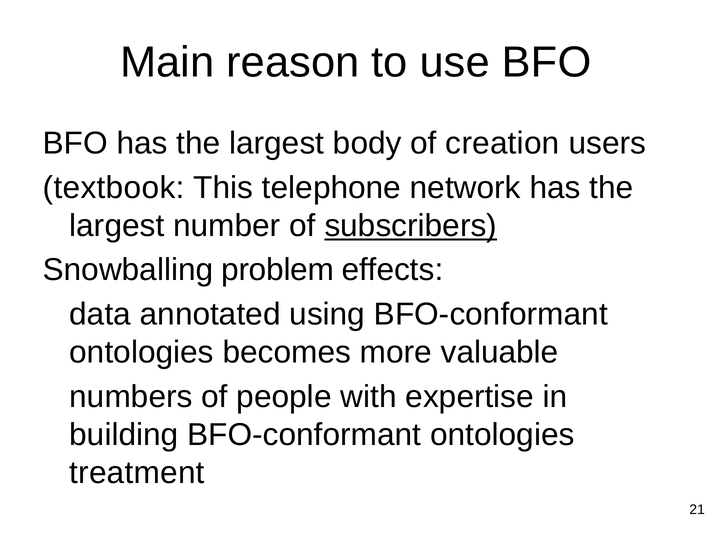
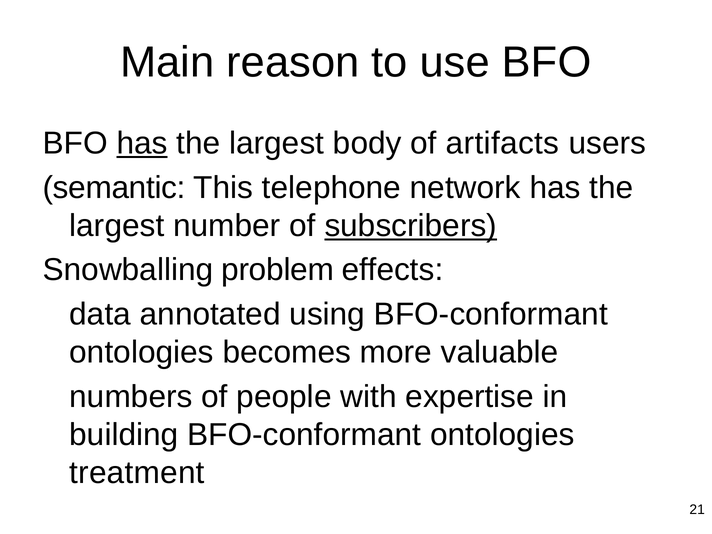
has underline: none -> present (142, 143)
creation: creation -> artifacts (502, 143)
textbook: textbook -> semantic (114, 188)
